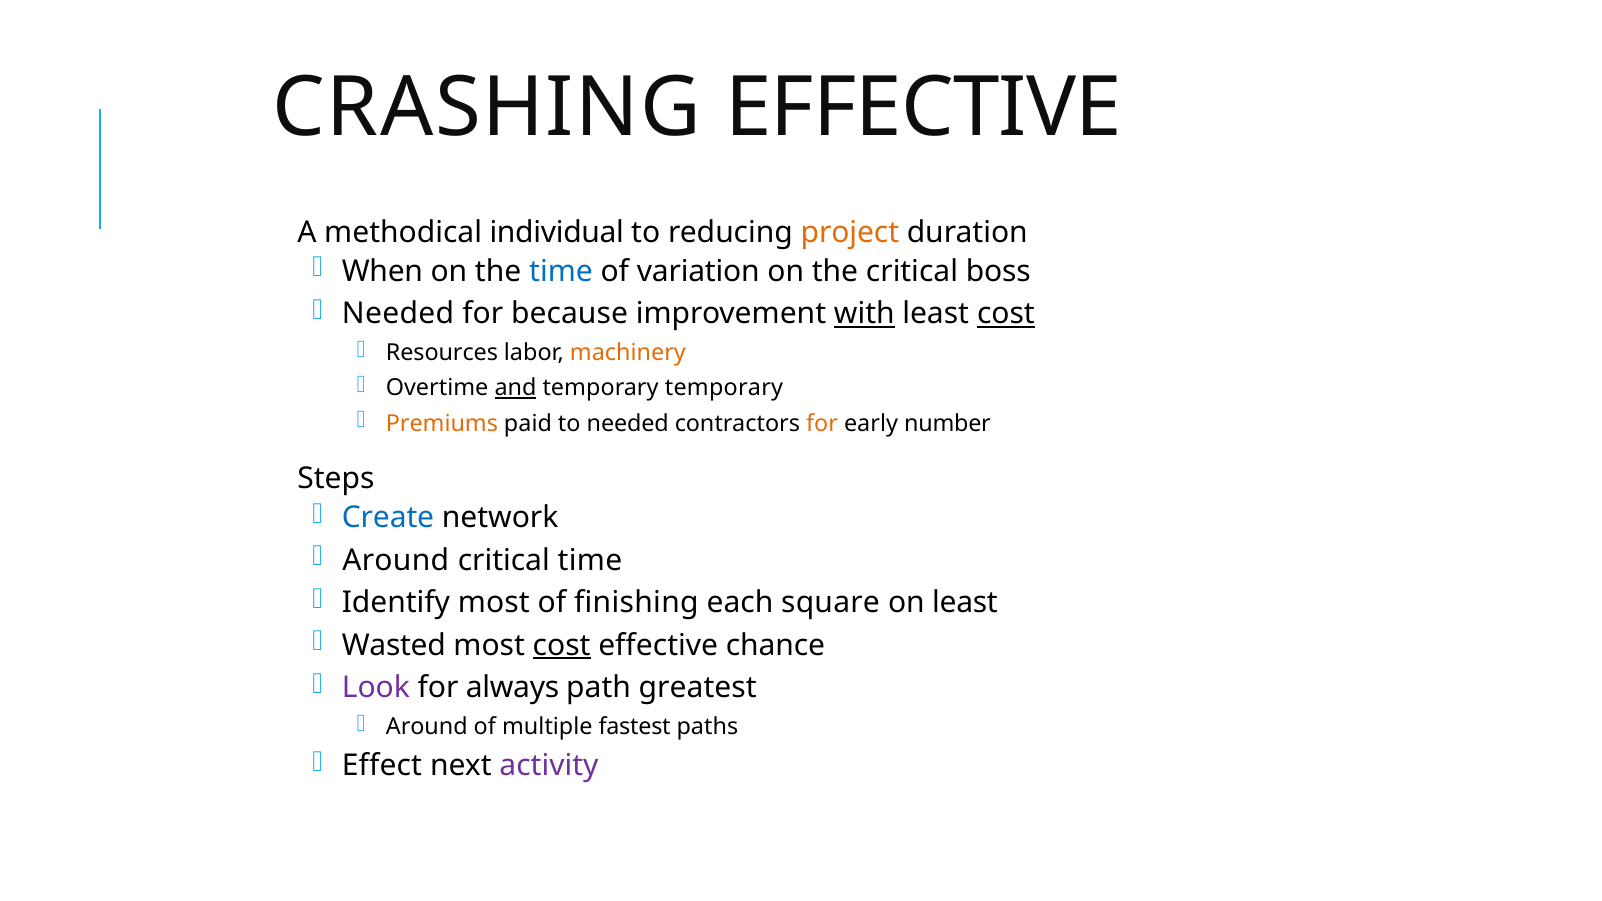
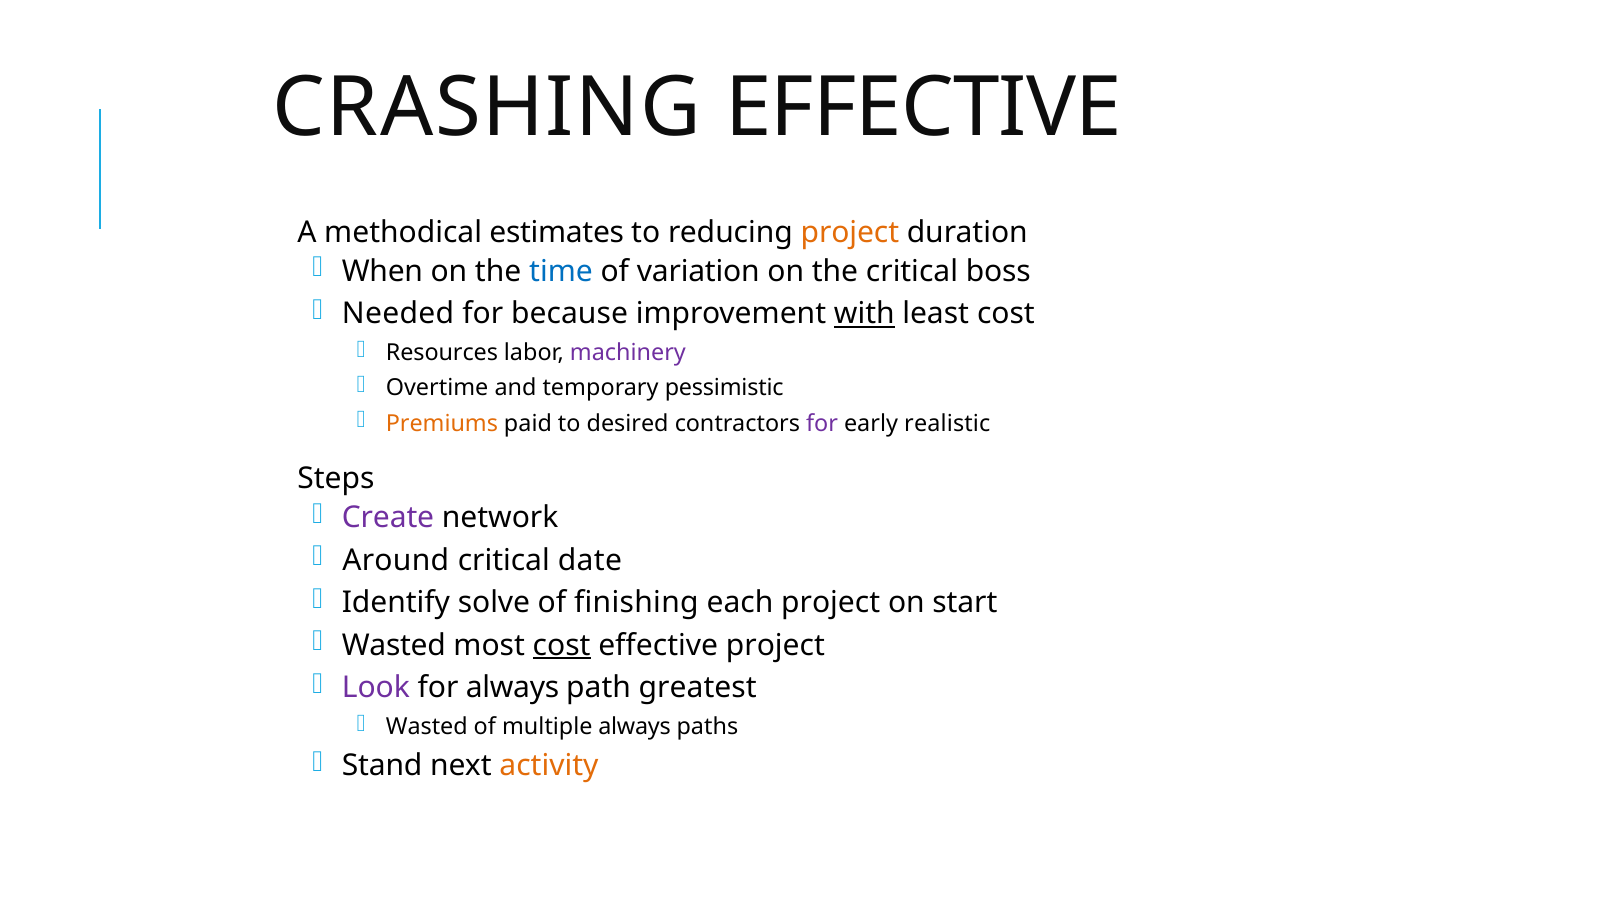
individual: individual -> estimates (557, 232)
cost underline: present -> none (1006, 314)
machinery colour: orange -> purple (628, 353)
and underline: present -> none (515, 388)
temporary temporary: temporary -> pessimistic (724, 388)
to needed: needed -> desired (628, 423)
for colour: orange -> purple (822, 423)
number: number -> realistic (947, 423)
Create colour: blue -> purple (388, 518)
critical time: time -> date (590, 561)
Identify most: most -> solve (494, 603)
each square: square -> project (831, 603)
on least: least -> start (965, 603)
effective chance: chance -> project (775, 646)
Around: Around -> Wasted (427, 727)
multiple fastest: fastest -> always (635, 727)
Effect: Effect -> Stand (382, 766)
activity colour: purple -> orange (549, 766)
